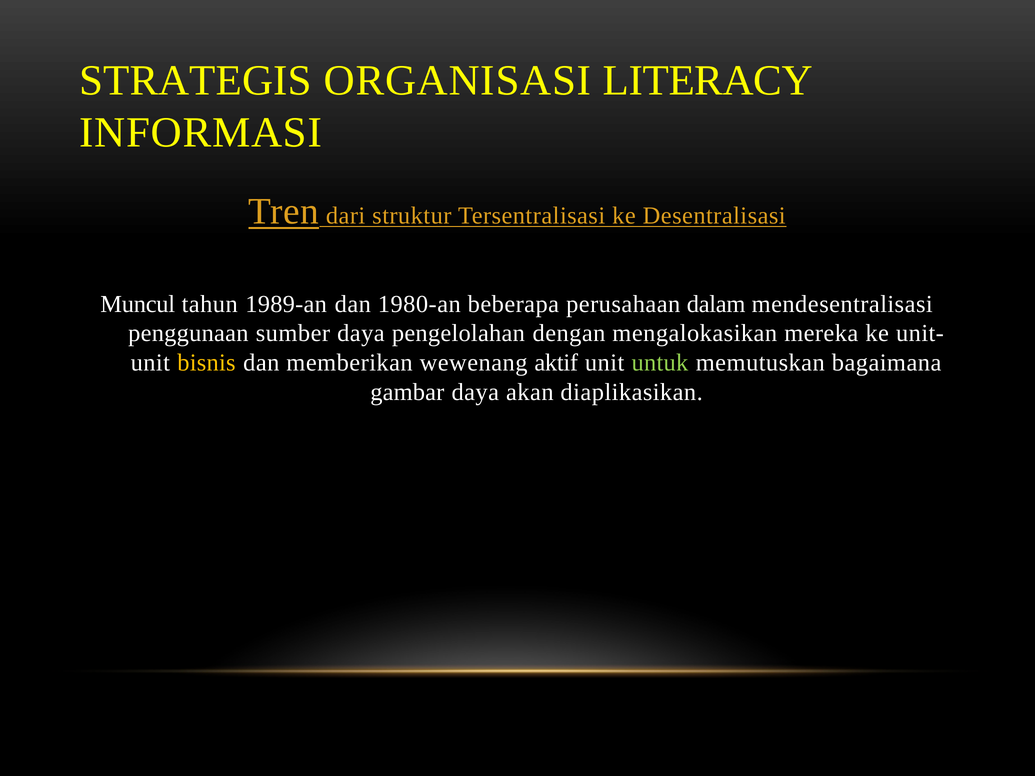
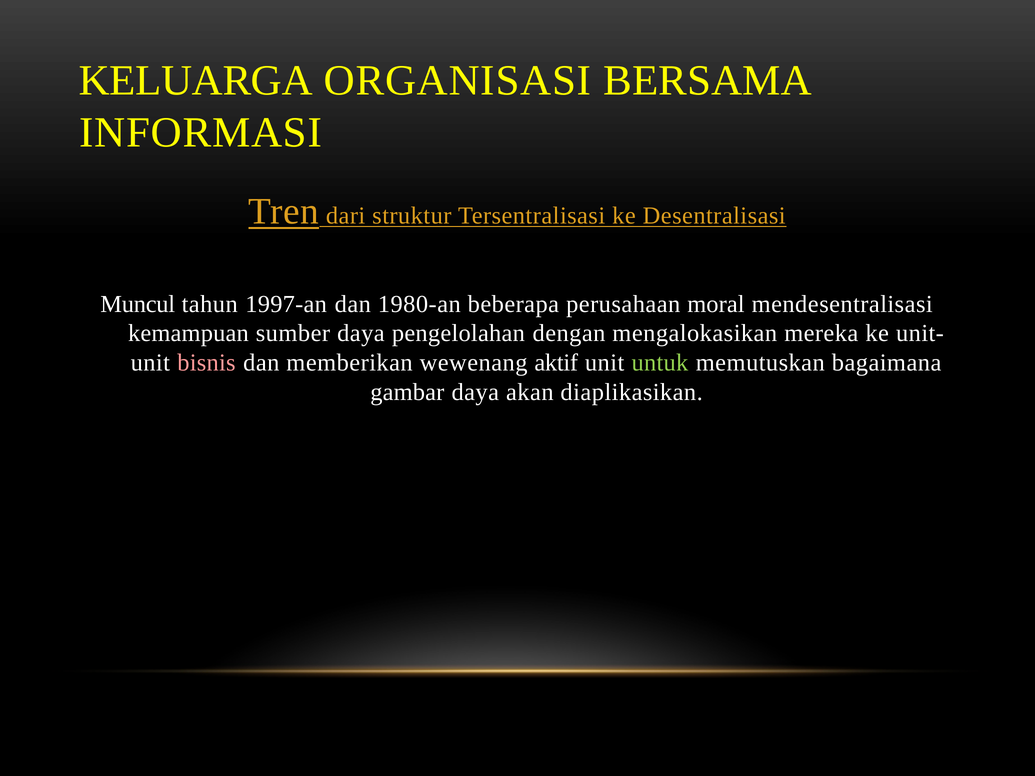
STRATEGIS: STRATEGIS -> KELUARGA (196, 81)
LITERACY: LITERACY -> BERSAMA (708, 81)
1989-an: 1989-an -> 1997-an (286, 304)
dalam: dalam -> moral (716, 304)
penggunaan: penggunaan -> kemampuan (188, 333)
bisnis colour: yellow -> pink (206, 363)
